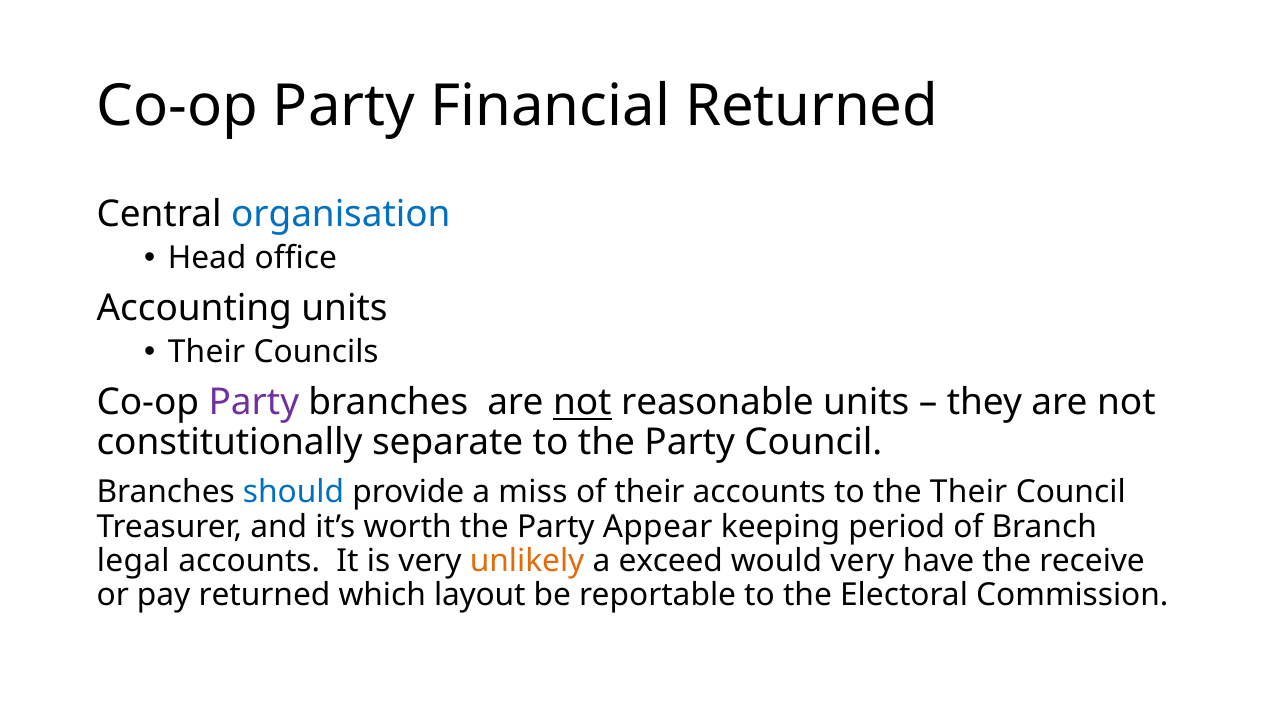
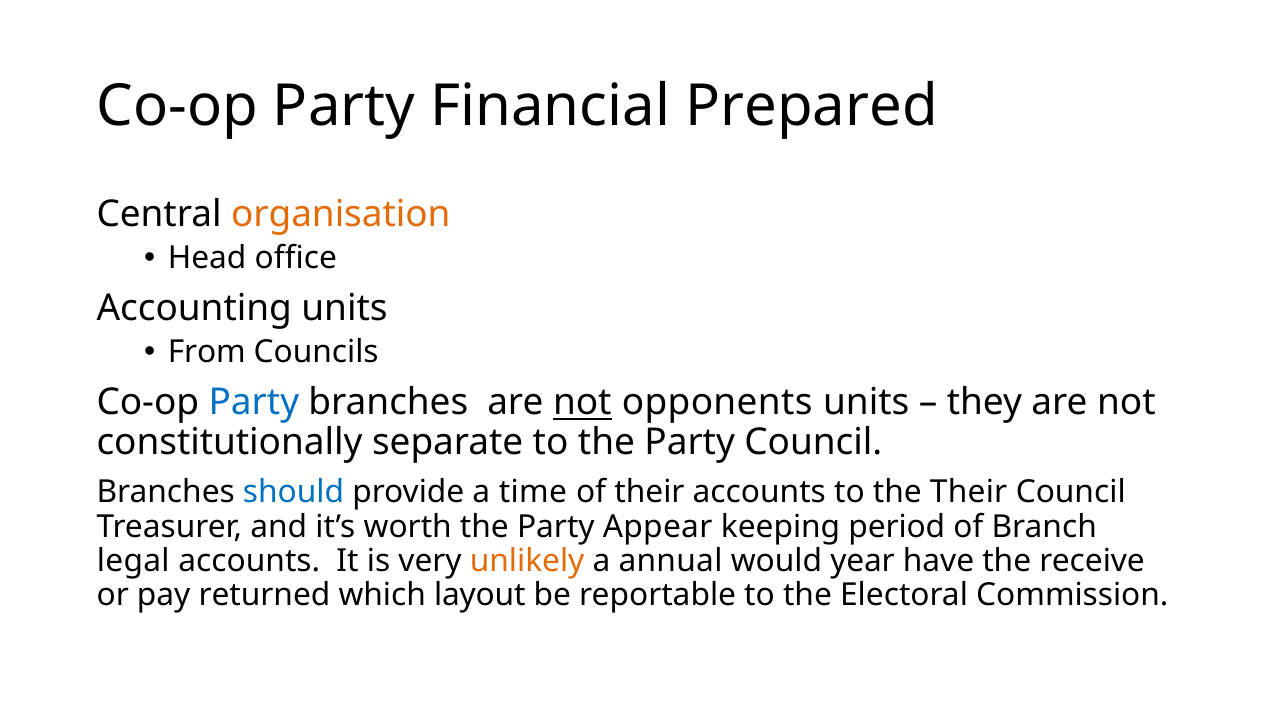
Financial Returned: Returned -> Prepared (812, 106)
organisation colour: blue -> orange (341, 214)
Their: Their -> From (207, 352)
Party colour: purple -> blue (254, 402)
reasonable: reasonable -> opponents (717, 402)
miss: miss -> time (533, 492)
exceed: exceed -> annual (671, 561)
would very: very -> year (863, 561)
